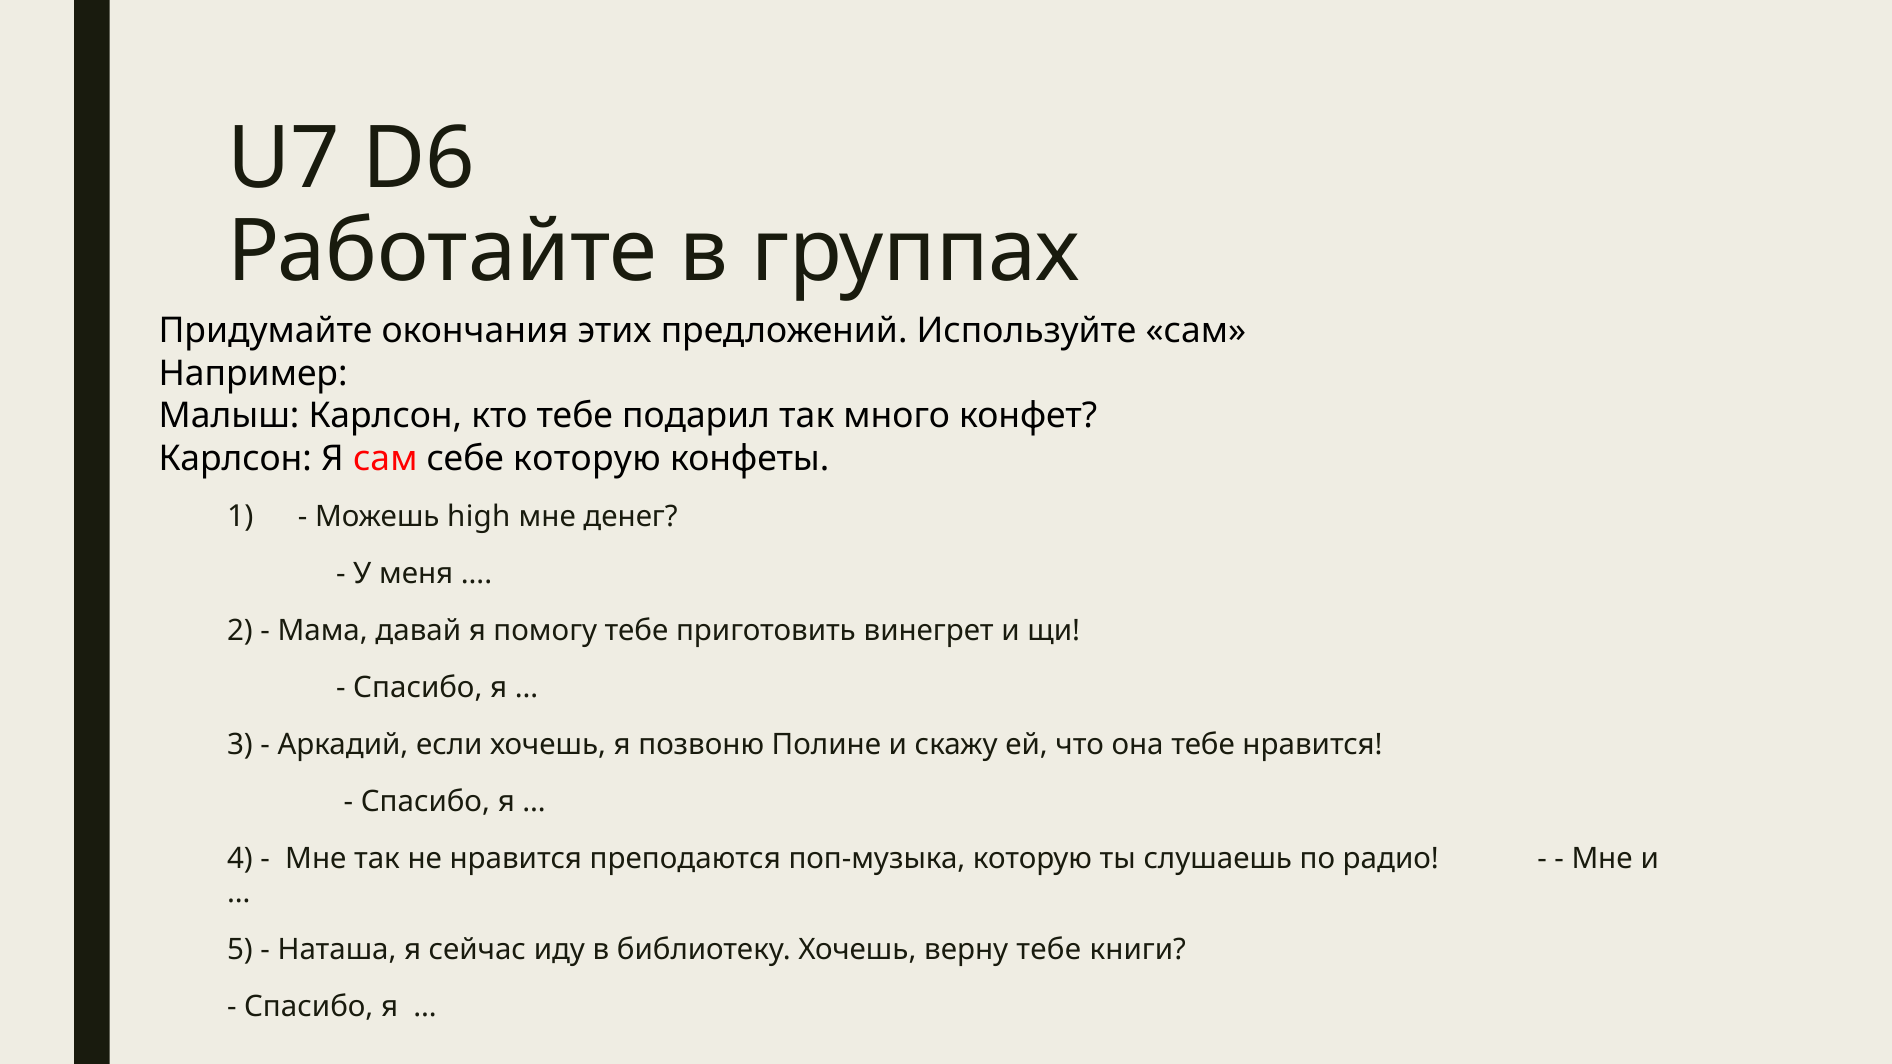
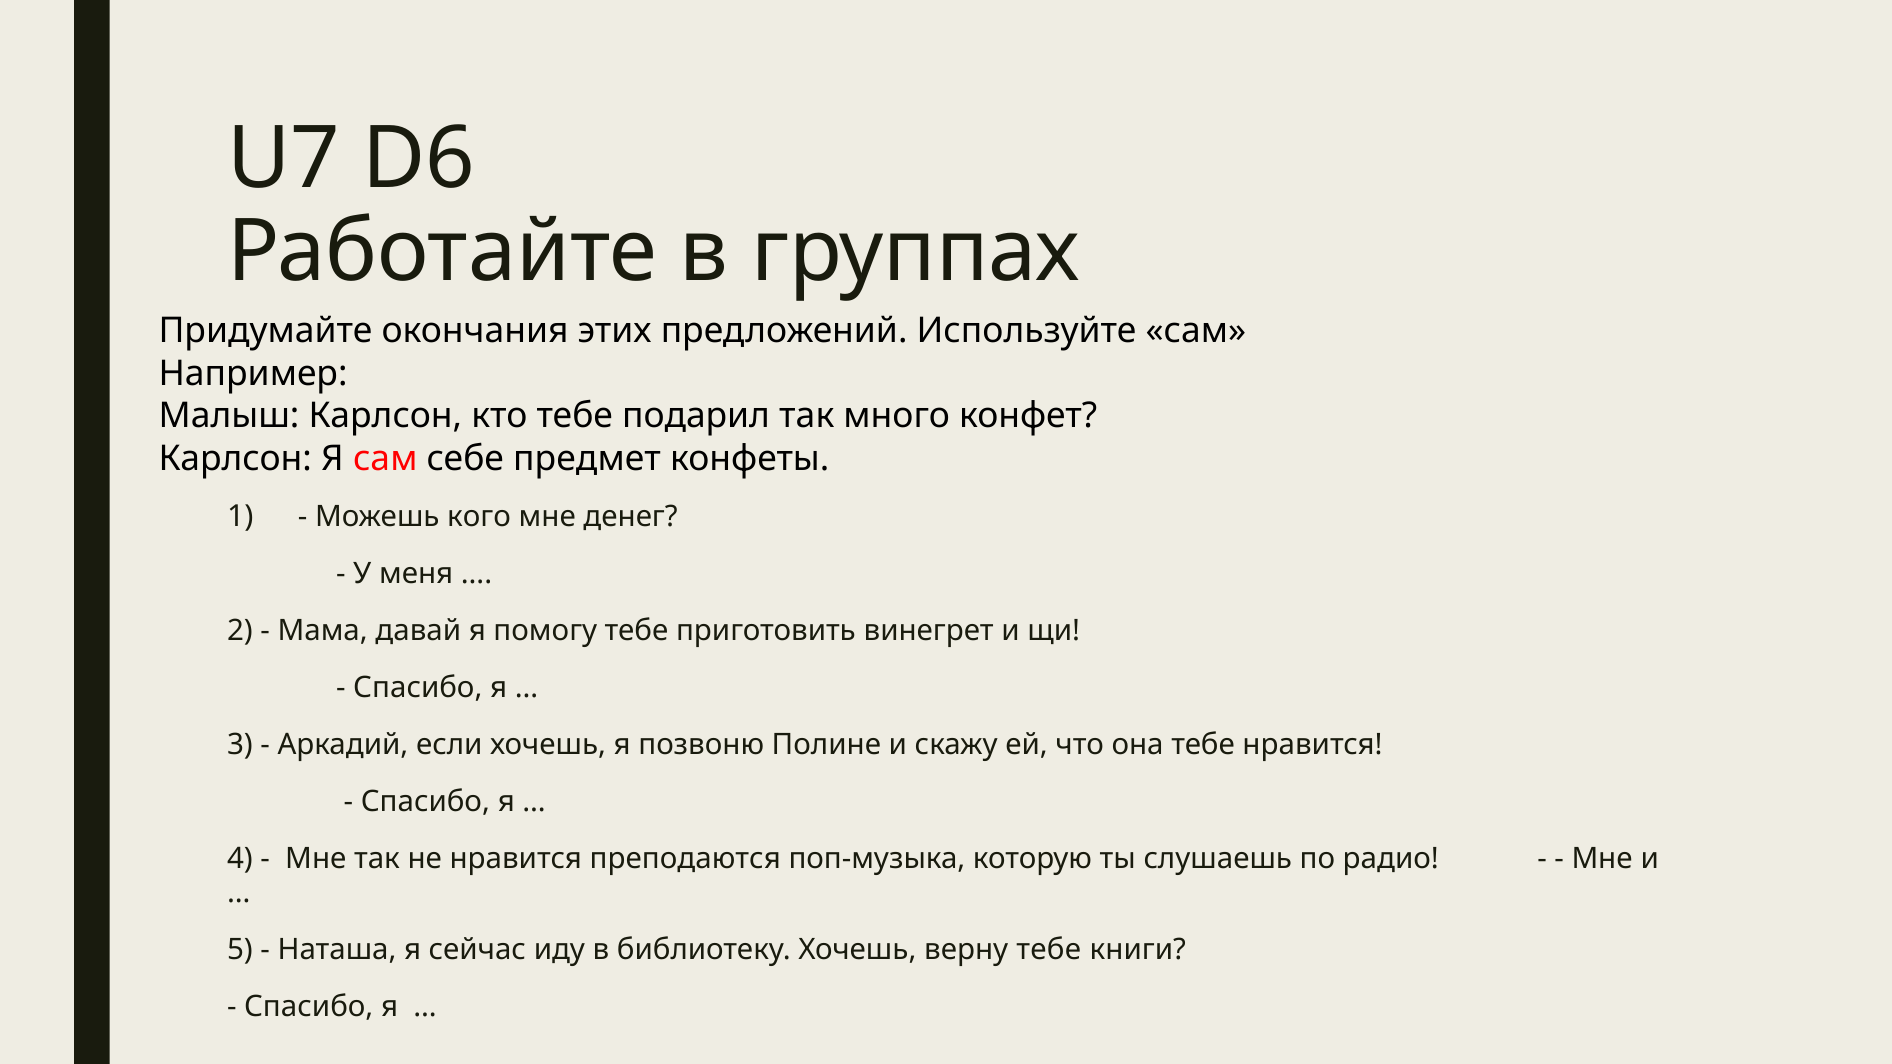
себе которую: которую -> предмет (587, 459)
high: high -> кого (479, 517)
